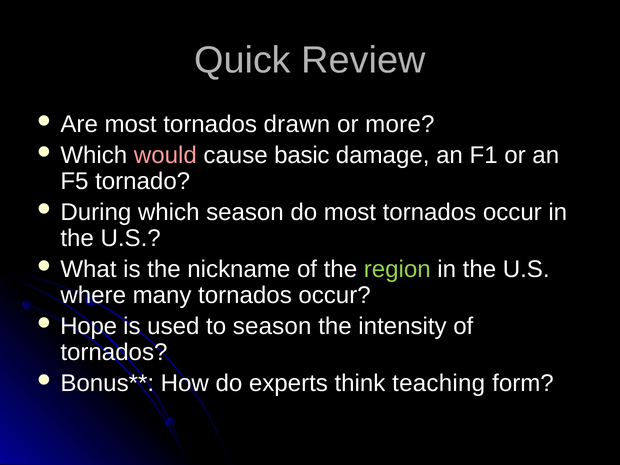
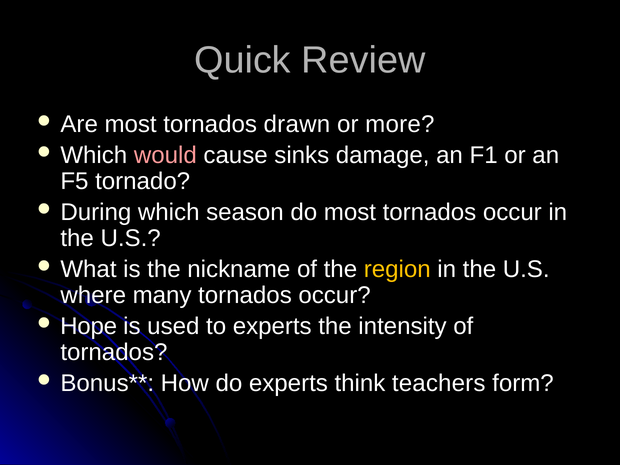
basic: basic -> sinks (302, 155)
region colour: light green -> yellow (397, 269)
to season: season -> experts (272, 326)
teaching: teaching -> teachers (439, 383)
